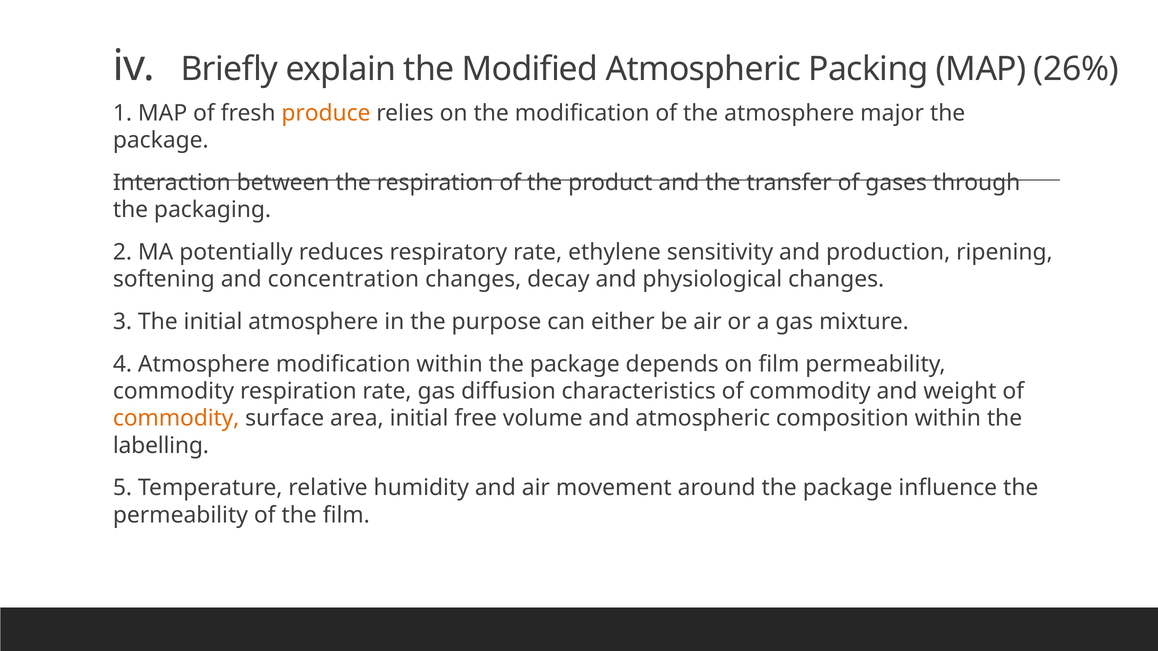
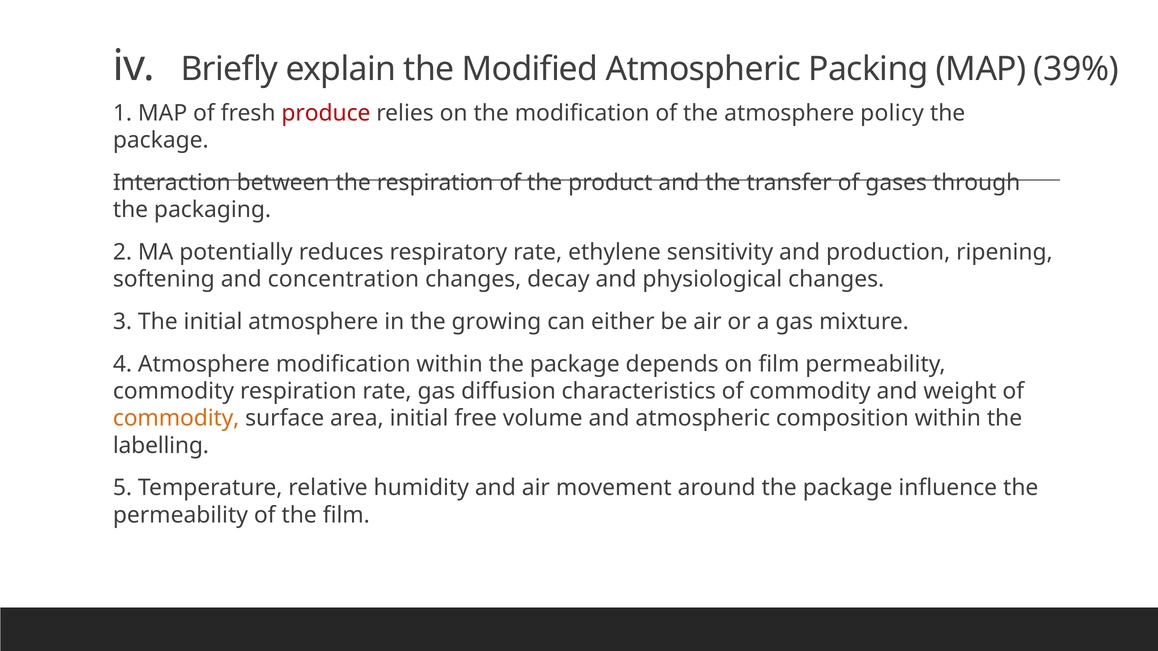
26%: 26% -> 39% (1076, 69)
produce colour: orange -> red (326, 113)
major: major -> policy (892, 113)
purpose: purpose -> growing (496, 322)
